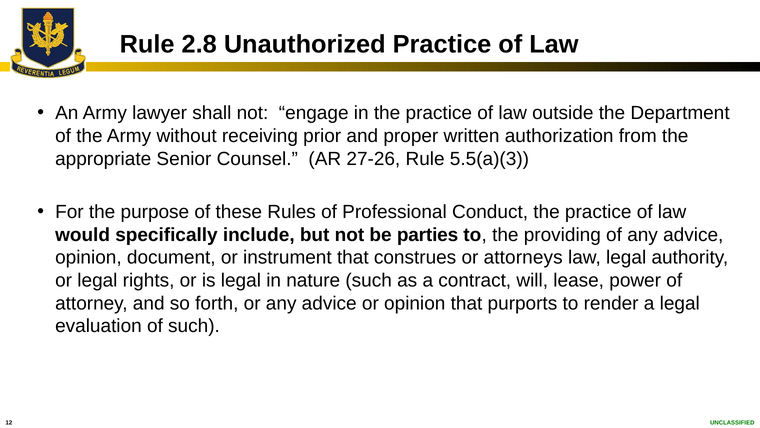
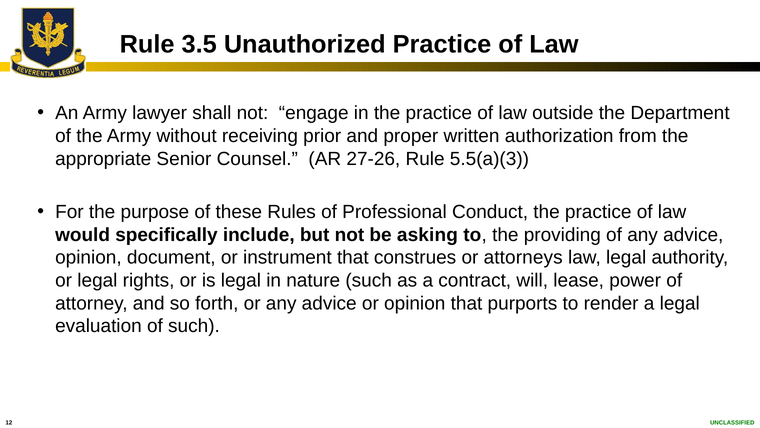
2.8: 2.8 -> 3.5 (199, 45)
parties: parties -> asking (427, 235)
